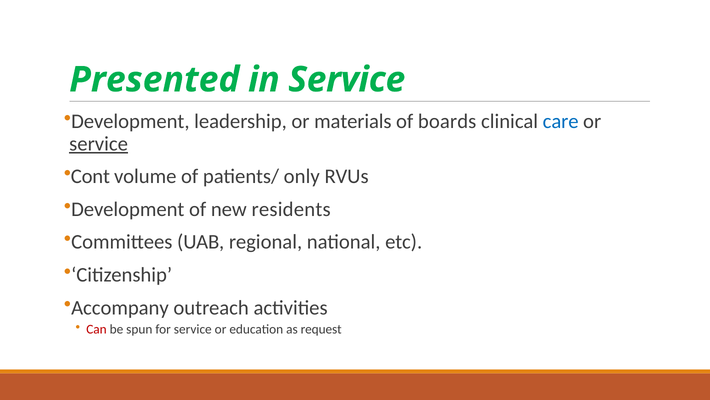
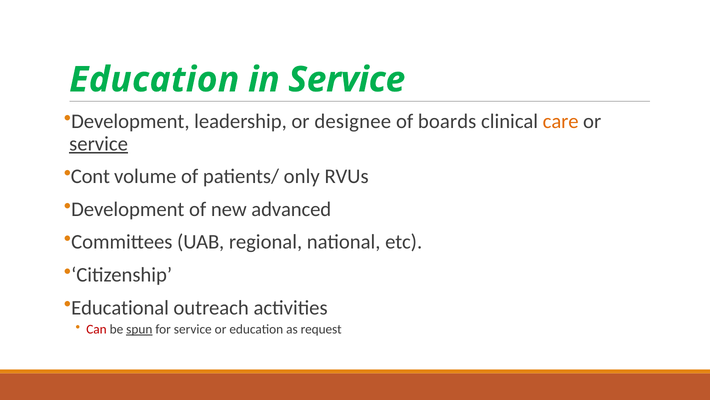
Presented: Presented -> Education (154, 80)
materials: materials -> designee (353, 121)
care colour: blue -> orange (561, 121)
residents: residents -> advanced (291, 209)
Accompany: Accompany -> Educational (120, 307)
spun underline: none -> present (139, 329)
